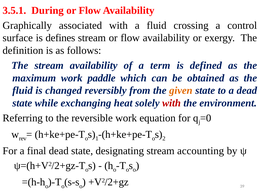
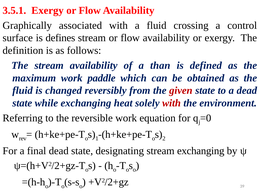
3.5.1 During: During -> Exergy (48, 10)
term: term -> than (160, 65)
given colour: orange -> red (181, 91)
stream accounting: accounting -> exchanging (201, 151)
